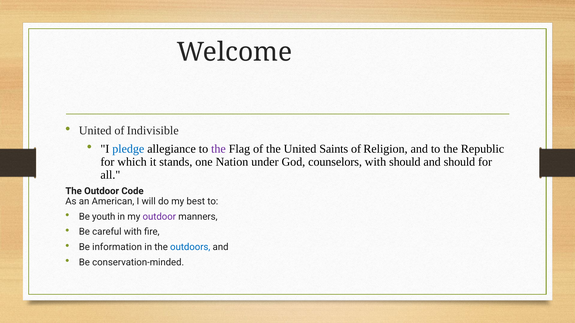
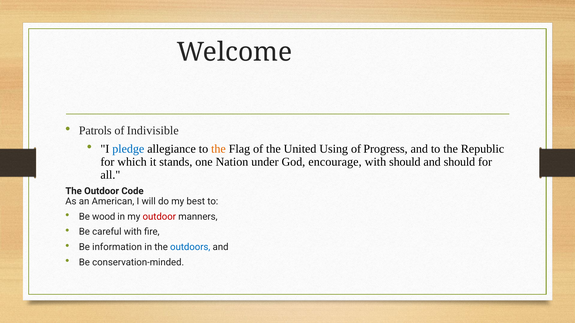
United: United -> Patrols (95, 131)
the colour: purple -> orange (218, 149)
Saints: Saints -> Using (334, 149)
Religion: Religion -> Progress (386, 149)
counselors: counselors -> encourage (335, 162)
youth: youth -> wood (104, 217)
outdoor colour: purple -> red (159, 217)
